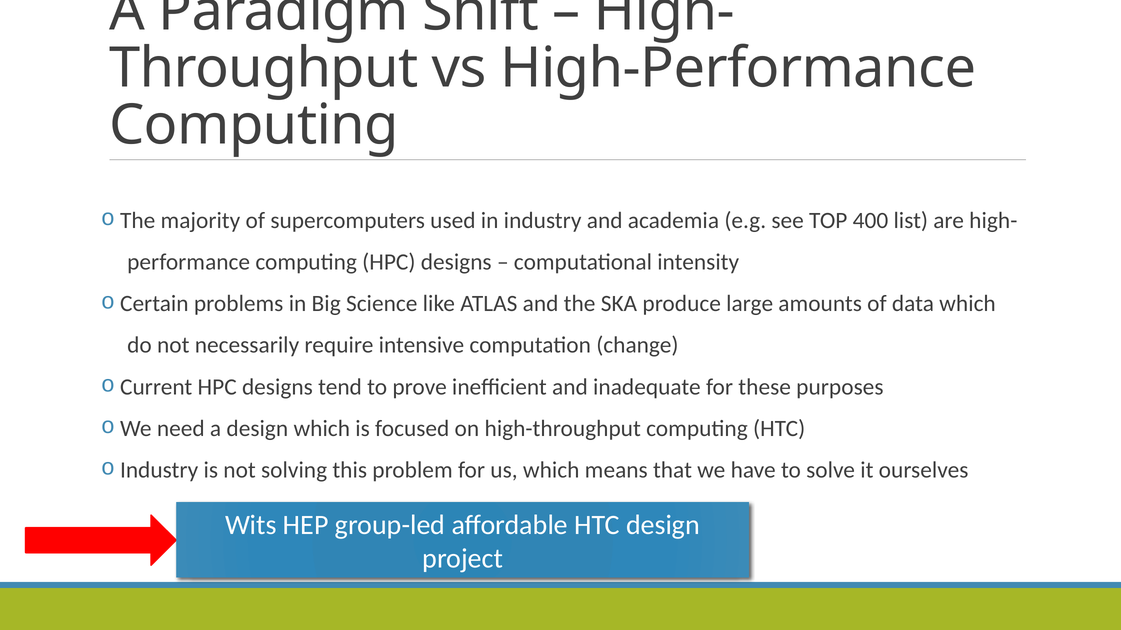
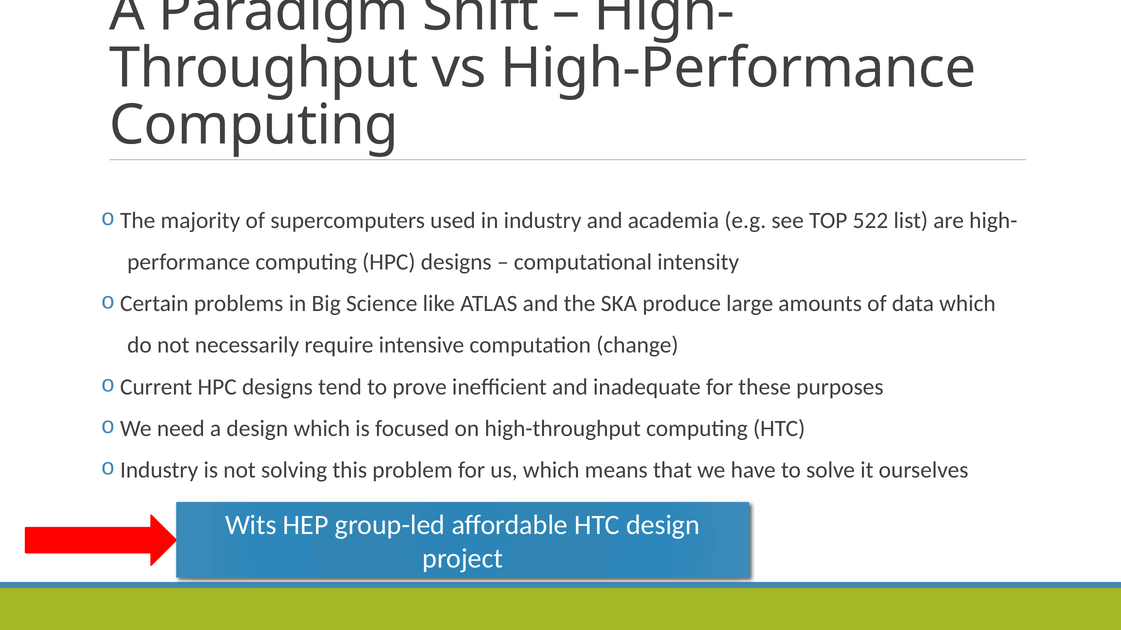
400: 400 -> 522 (870, 221)
